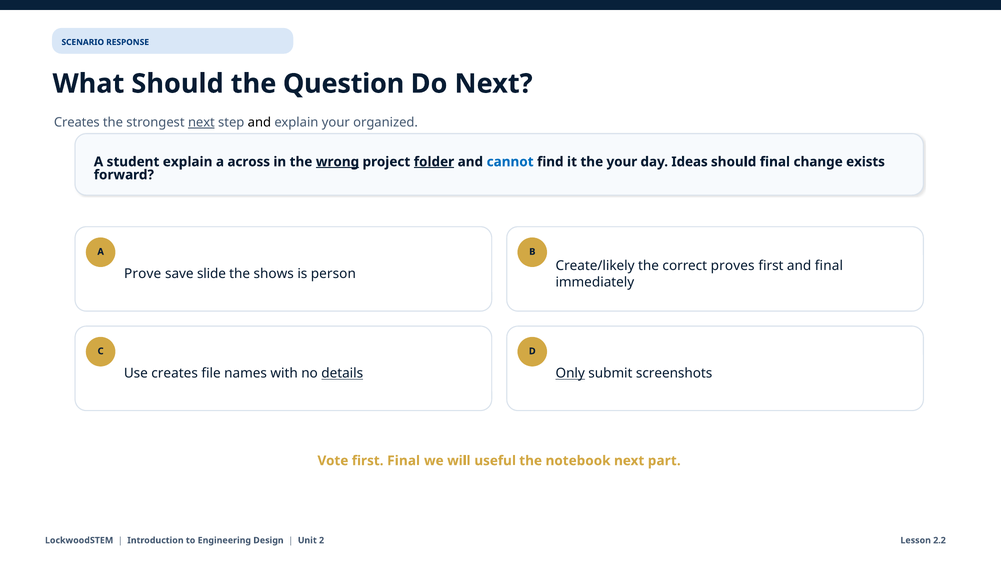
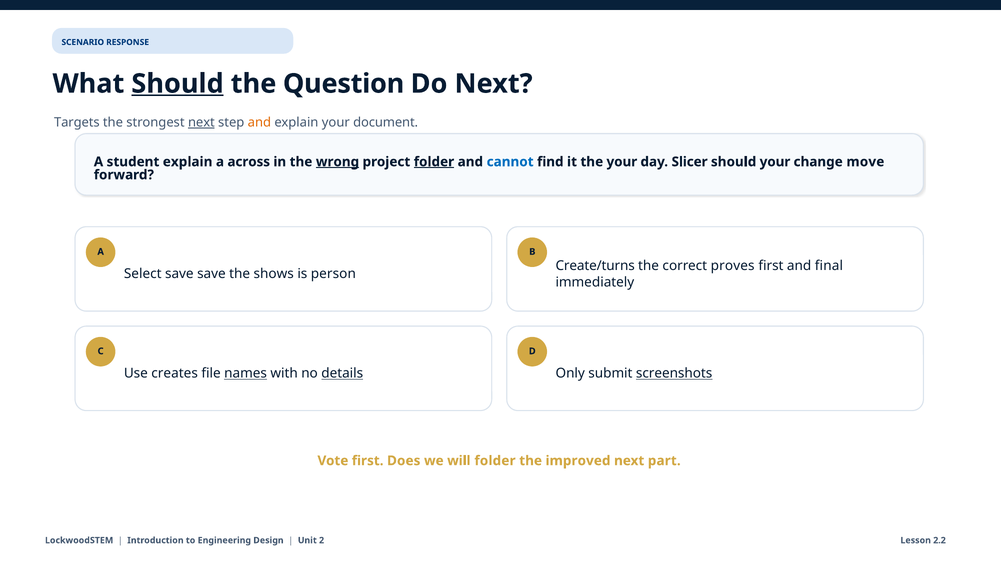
Should underline: none -> present (178, 84)
Creates: Creates -> Targets (77, 122)
and colour: black -> orange (259, 122)
organized: organized -> document (386, 122)
Ideas: Ideas -> Slicer (690, 162)
should final: final -> your (775, 162)
exists: exists -> move (865, 162)
Create/likely: Create/likely -> Create/turns (595, 266)
Prove: Prove -> Select (143, 274)
save slide: slide -> save (211, 274)
names underline: none -> present (246, 373)
Only underline: present -> none (570, 373)
screenshots underline: none -> present (674, 373)
first Final: Final -> Does (404, 461)
will useful: useful -> folder (495, 461)
notebook: notebook -> improved (578, 461)
